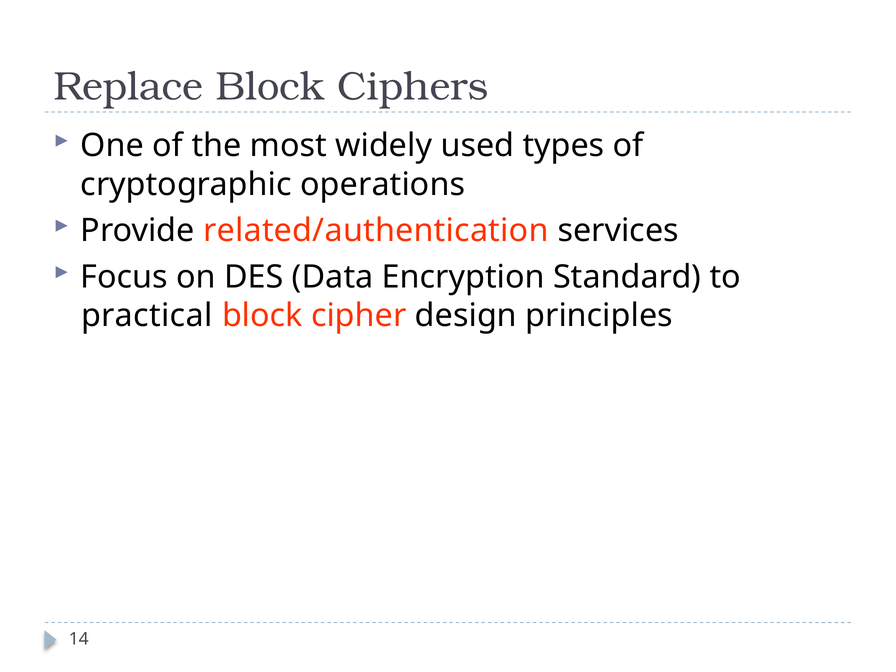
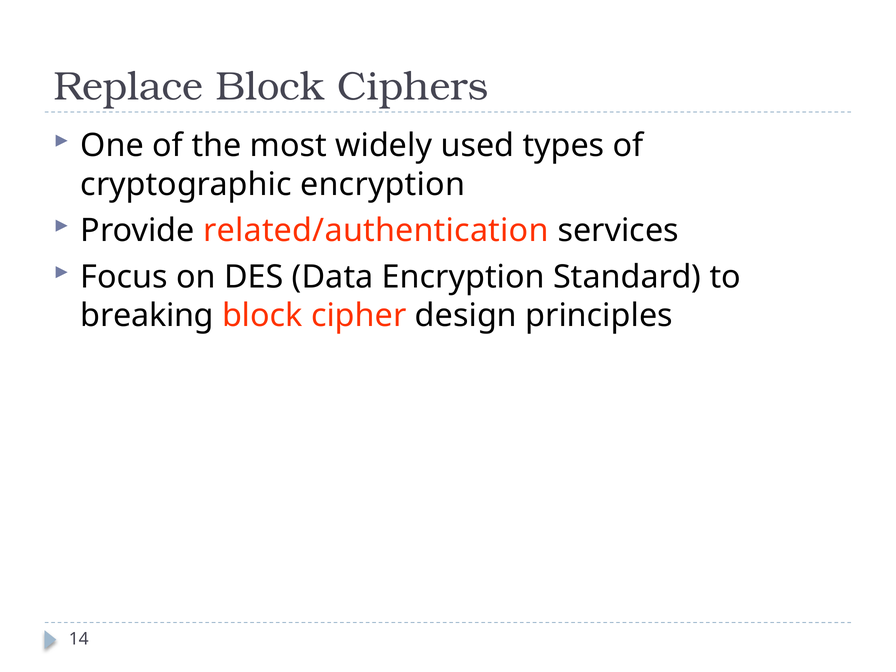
cryptographic operations: operations -> encryption (383, 184)
practical: practical -> breaking (147, 316)
